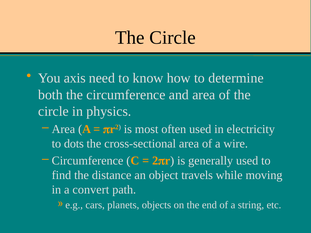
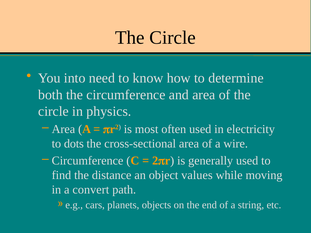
axis: axis -> into (75, 78)
travels: travels -> values (197, 175)
